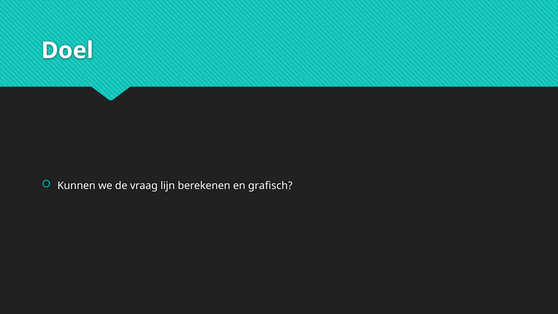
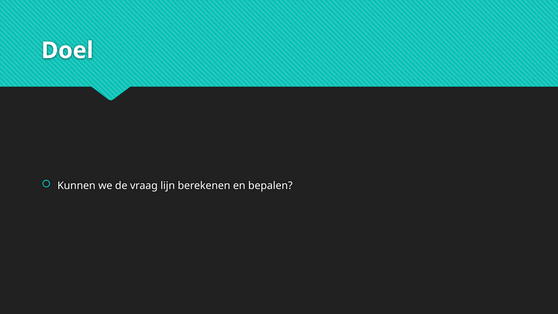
grafisch: grafisch -> bepalen (270, 186)
